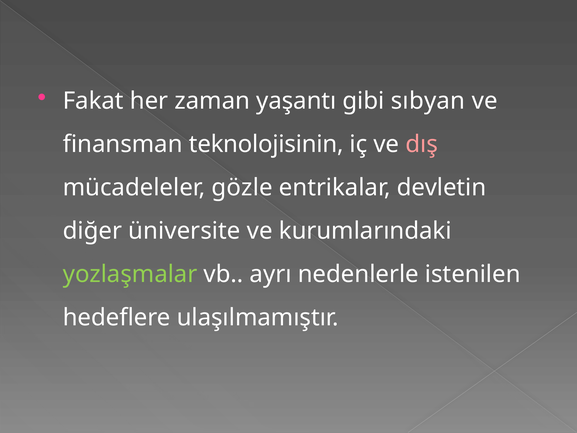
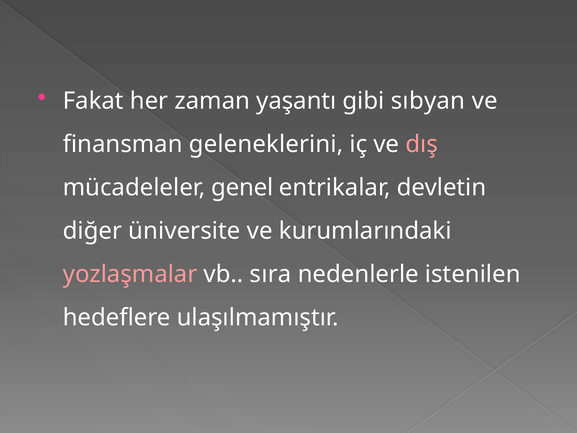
teknolojisinin: teknolojisinin -> geleneklerini (266, 144)
gözle: gözle -> genel (242, 188)
yozlaşmalar colour: light green -> pink (130, 274)
ayrı: ayrı -> sıra (271, 274)
